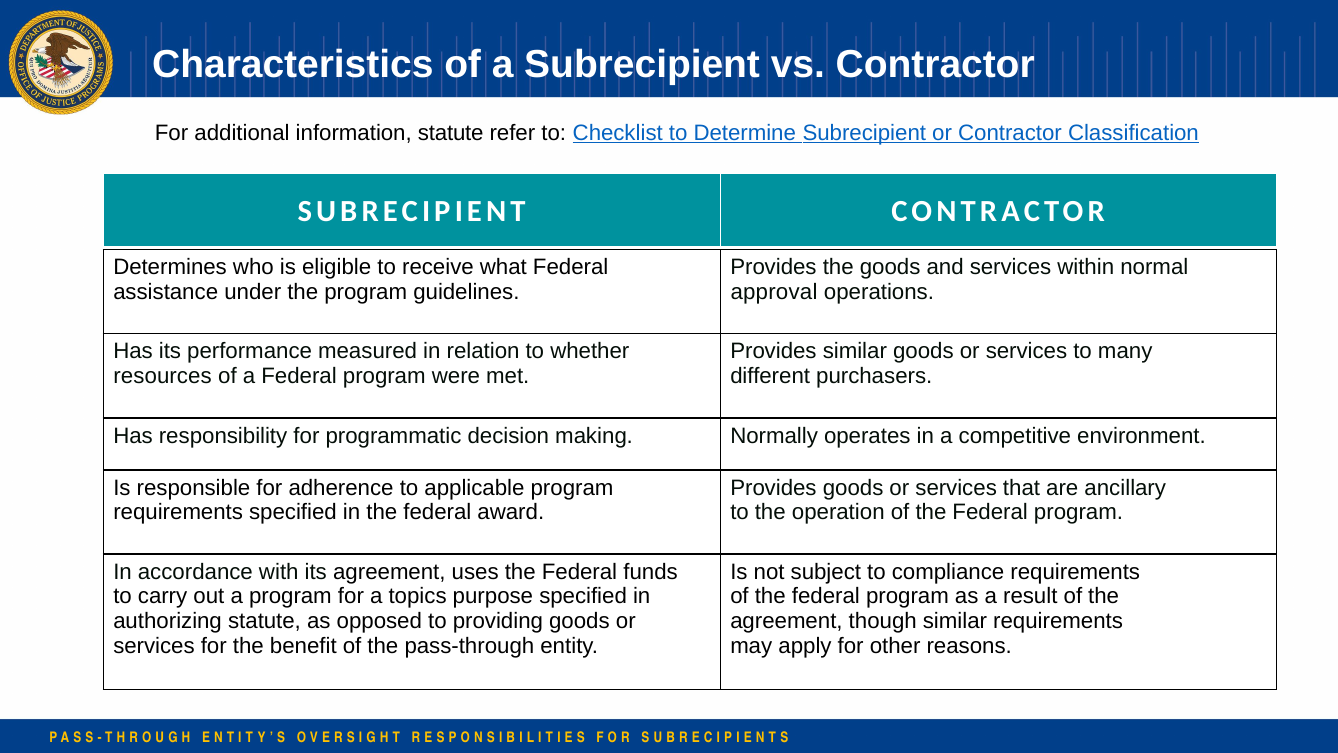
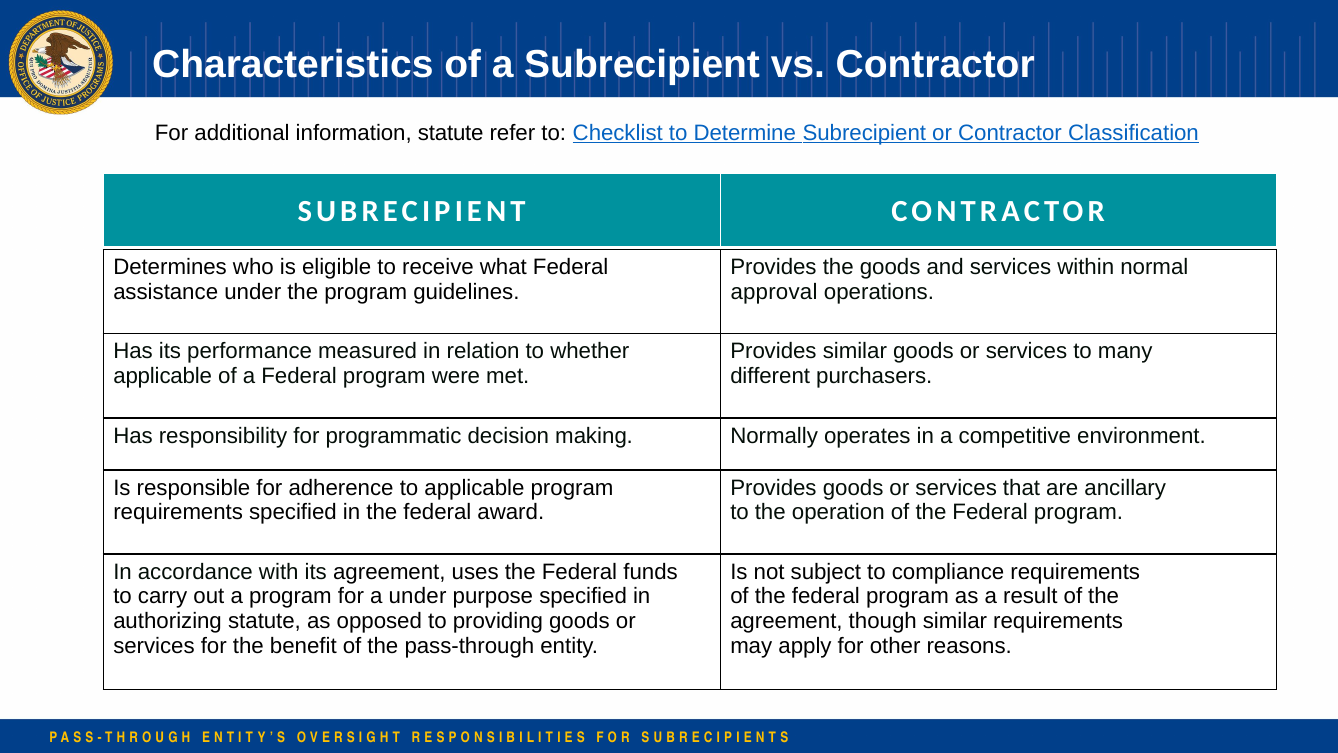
resources: resources -> applicable (163, 376)
a topics: topics -> under (418, 596)
